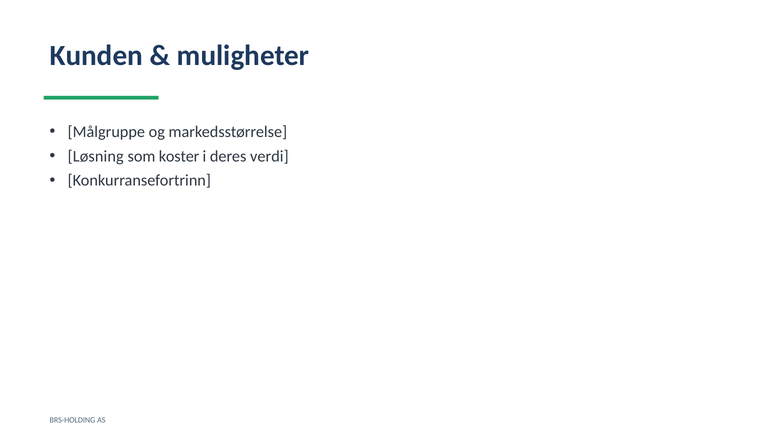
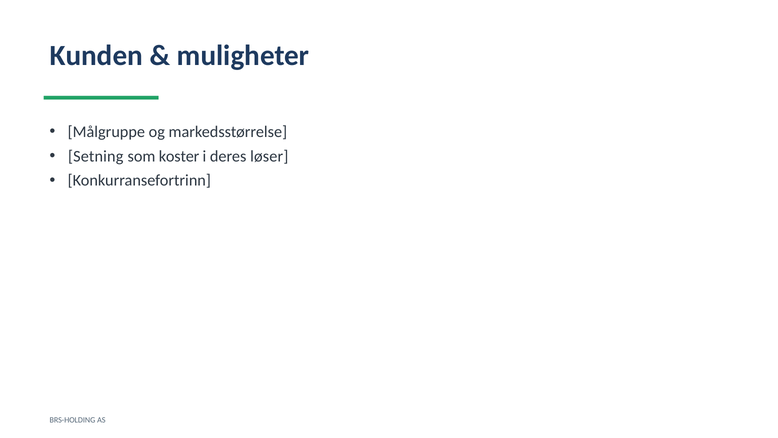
Løsning: Løsning -> Setning (96, 156)
verdi: verdi -> løser (269, 156)
